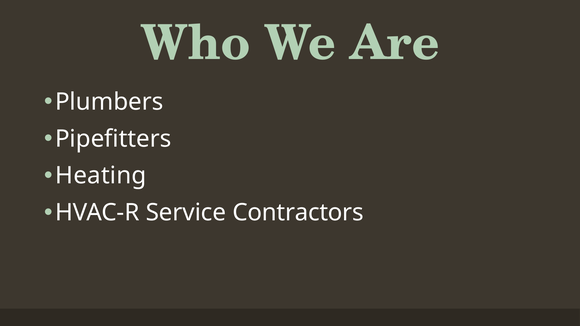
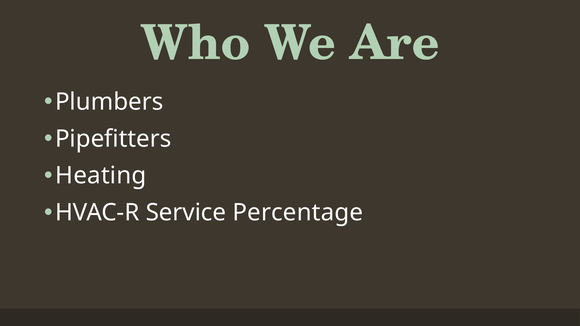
Contractors: Contractors -> Percentage (298, 213)
